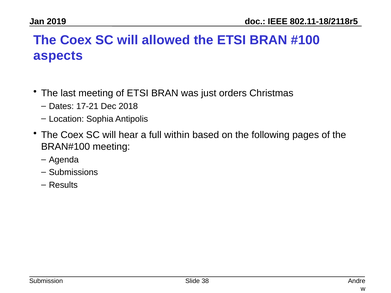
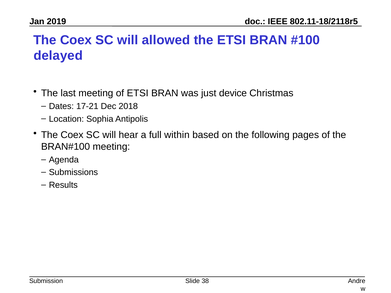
aspects: aspects -> delayed (58, 56)
orders: orders -> device (233, 93)
